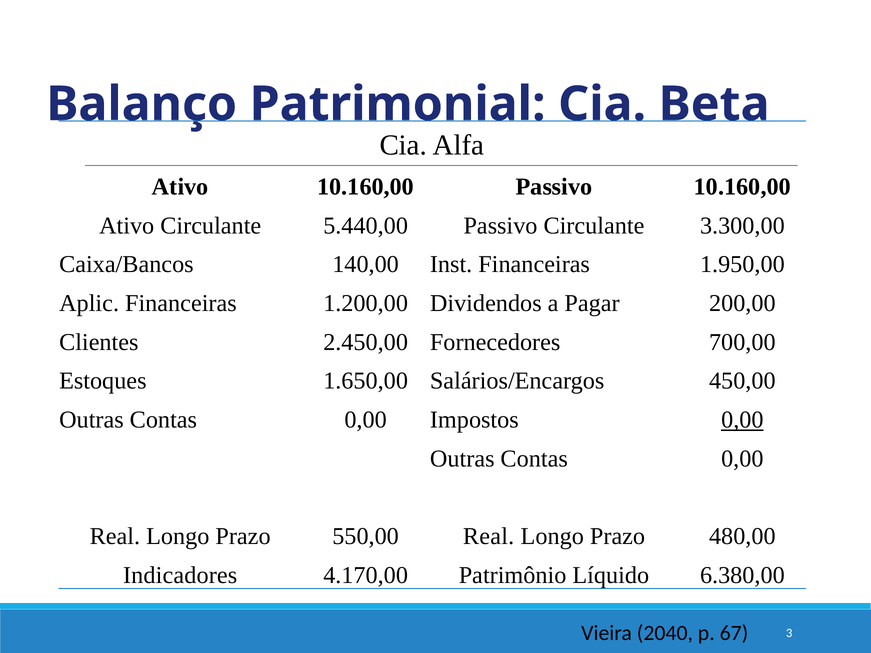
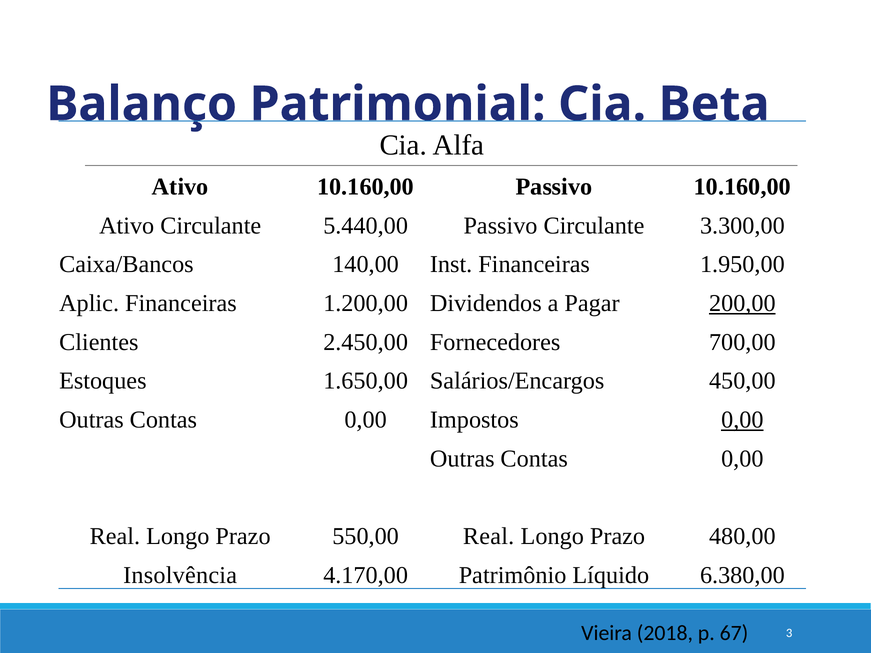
200,00 underline: none -> present (742, 303)
Indicadores: Indicadores -> Insolvência (180, 575)
2040: 2040 -> 2018 (665, 634)
